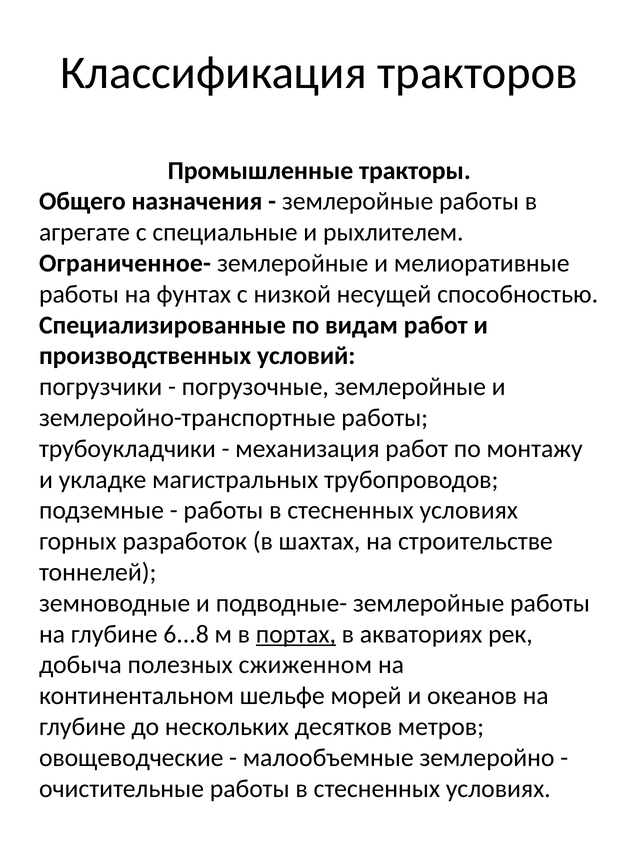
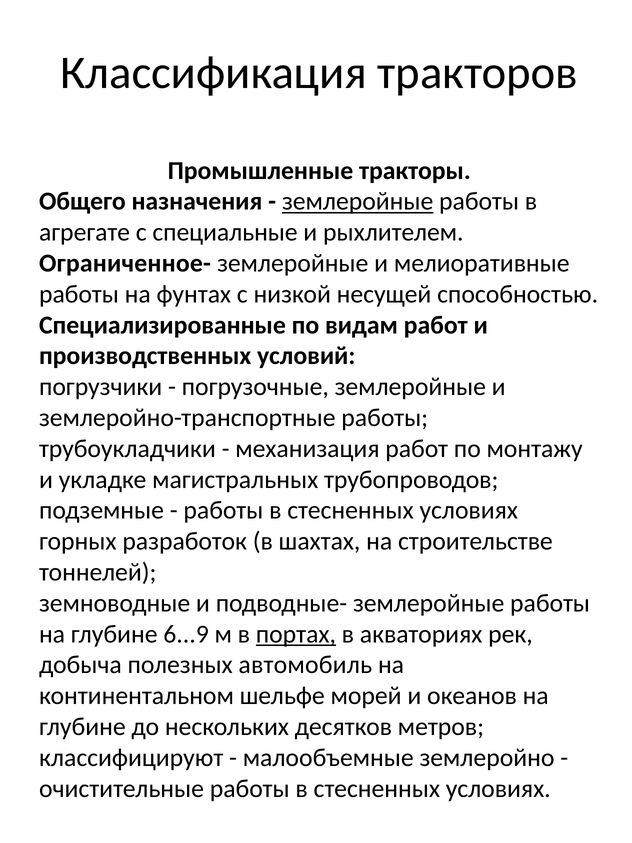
землеройные underline: none -> present (358, 201)
6...8: 6...8 -> 6...9 (186, 634)
сжиженном: сжиженном -> автомобиль (305, 665)
овощеводческие: овощеводческие -> классифицируют (131, 757)
